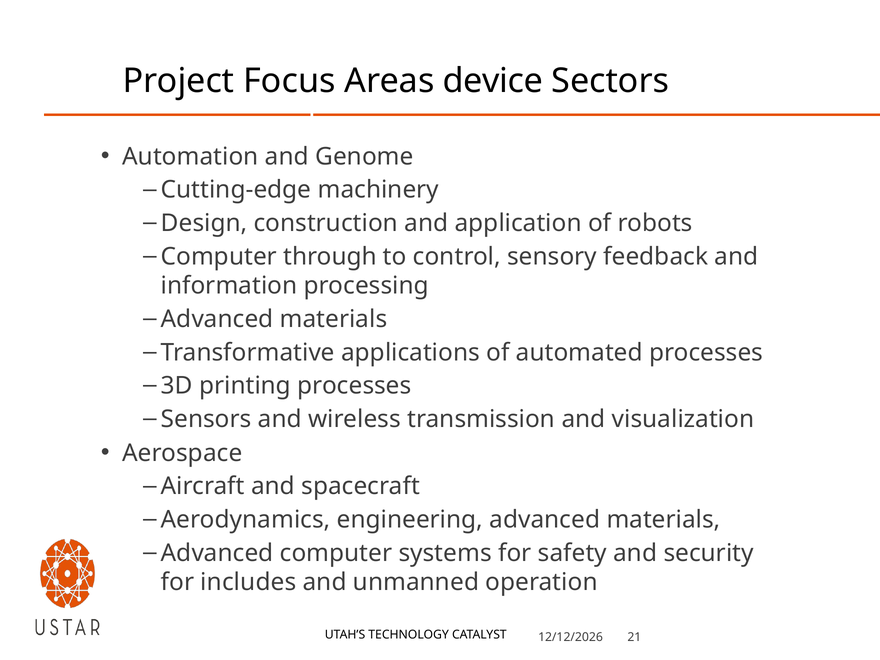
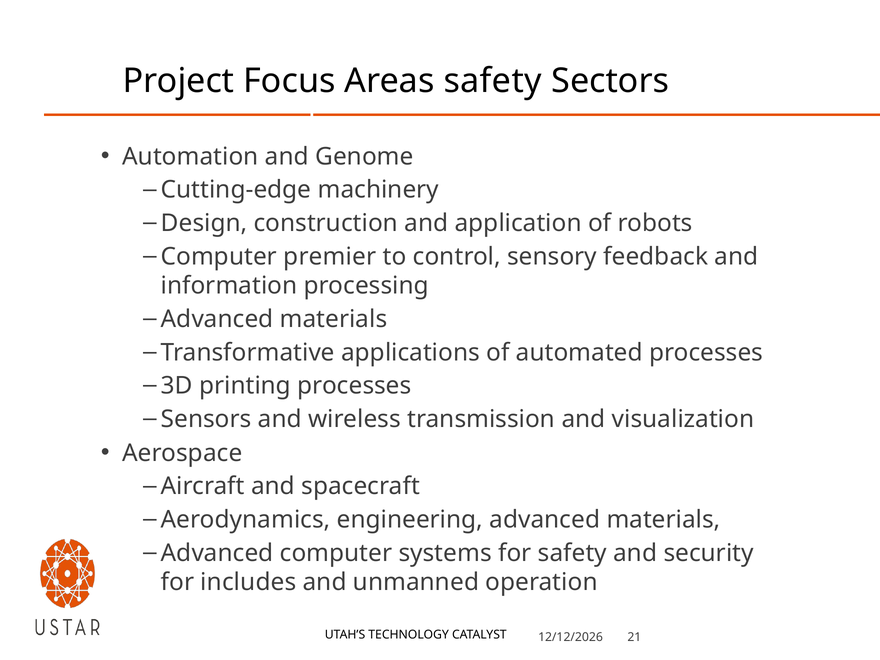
Areas device: device -> safety (493, 81)
through: through -> premier (330, 257)
